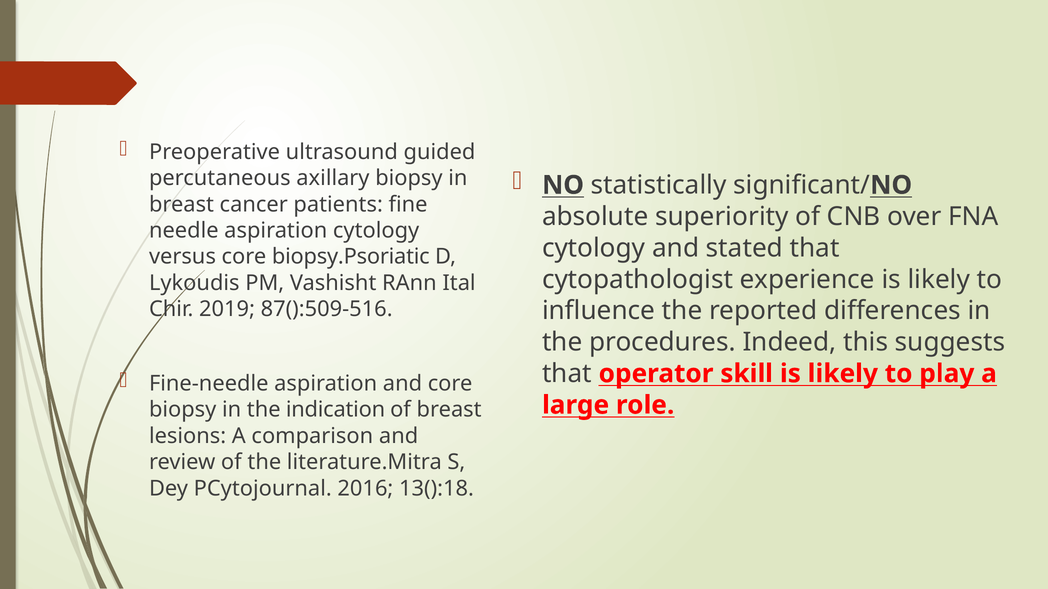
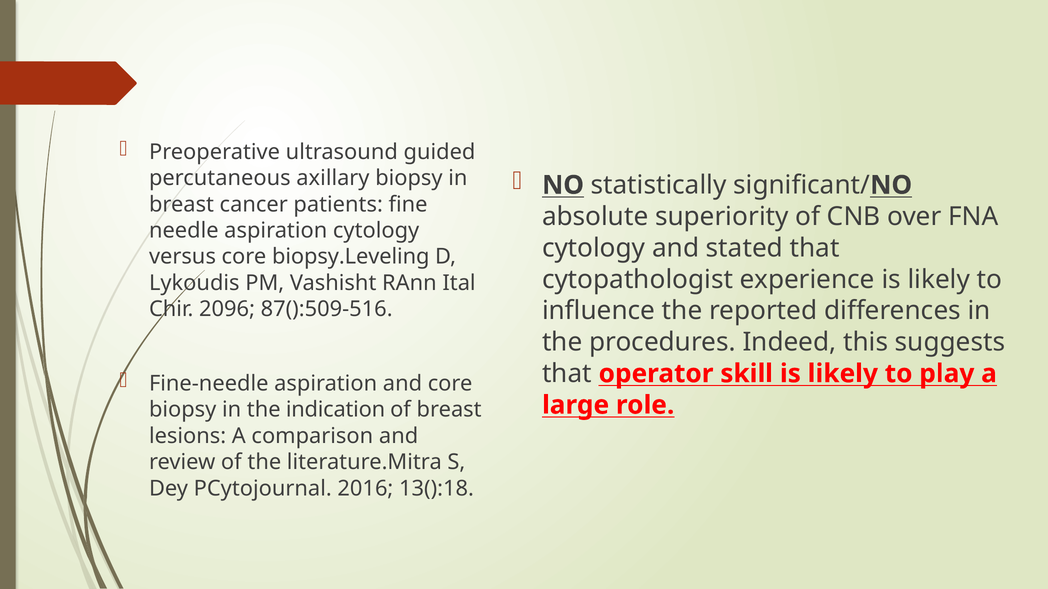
biopsy.Psoriatic: biopsy.Psoriatic -> biopsy.Leveling (351, 257)
2019: 2019 -> 2096 (227, 309)
